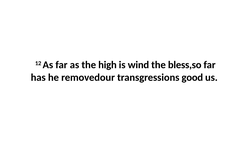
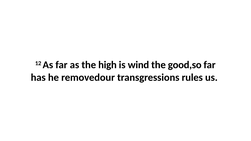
bless,so: bless,so -> good,so (185, 65)
good: good -> rules (192, 78)
